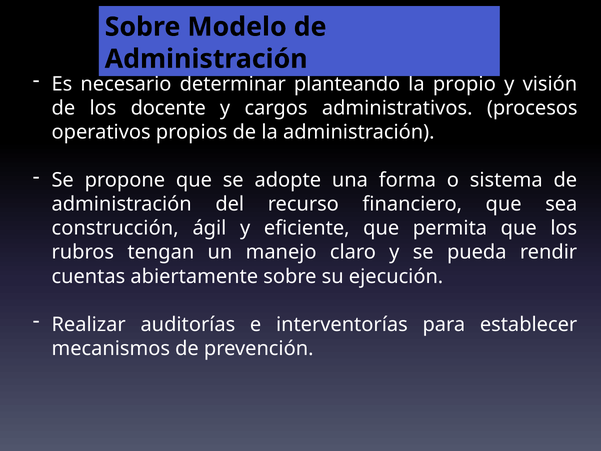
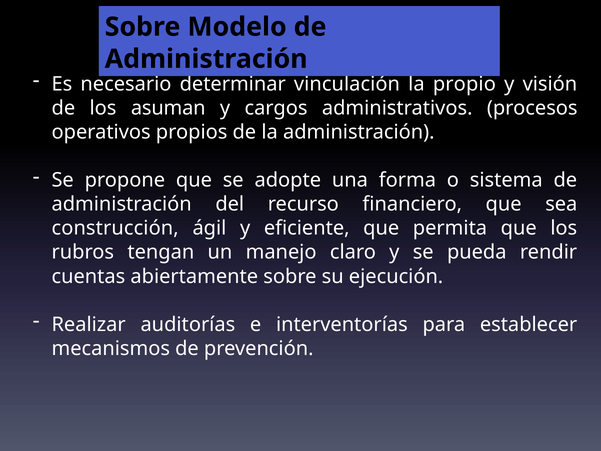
planteando: planteando -> vinculación (347, 84)
docente: docente -> asuman (168, 108)
